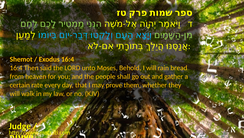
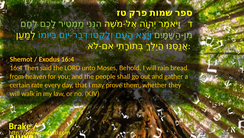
Judge: Judge -> Brake (20, 126)
